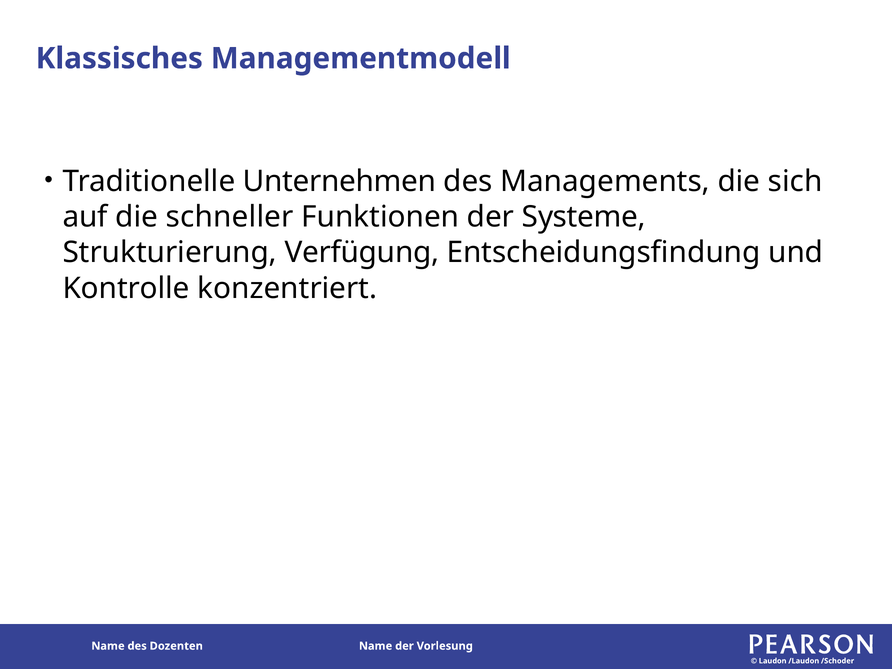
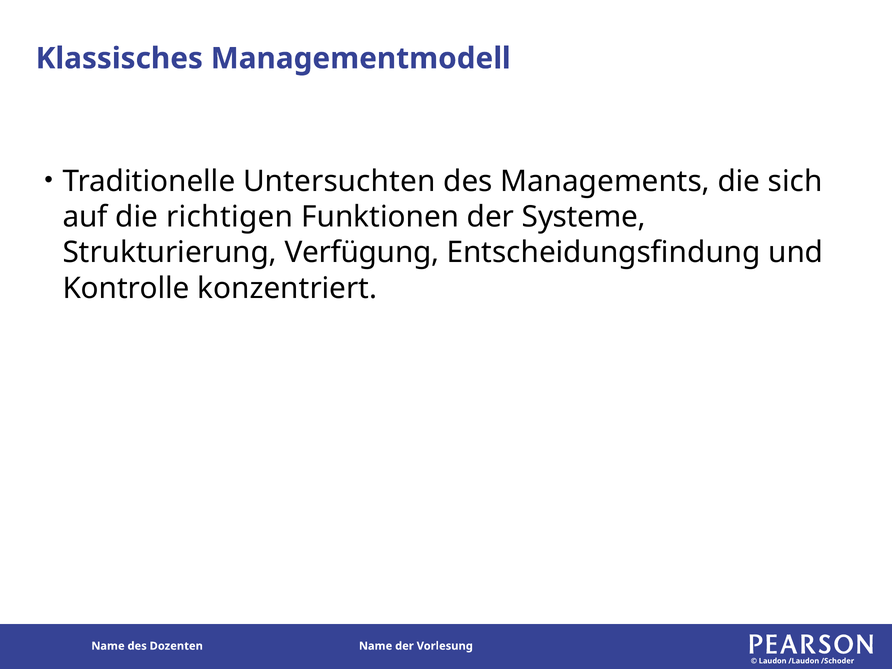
Unternehmen: Unternehmen -> Untersuchten (339, 181)
schneller: schneller -> richtigen (230, 217)
